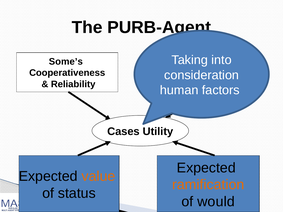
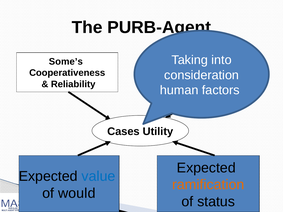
value colour: orange -> blue (98, 176)
status: status -> would (77, 193)
would: would -> status (216, 202)
